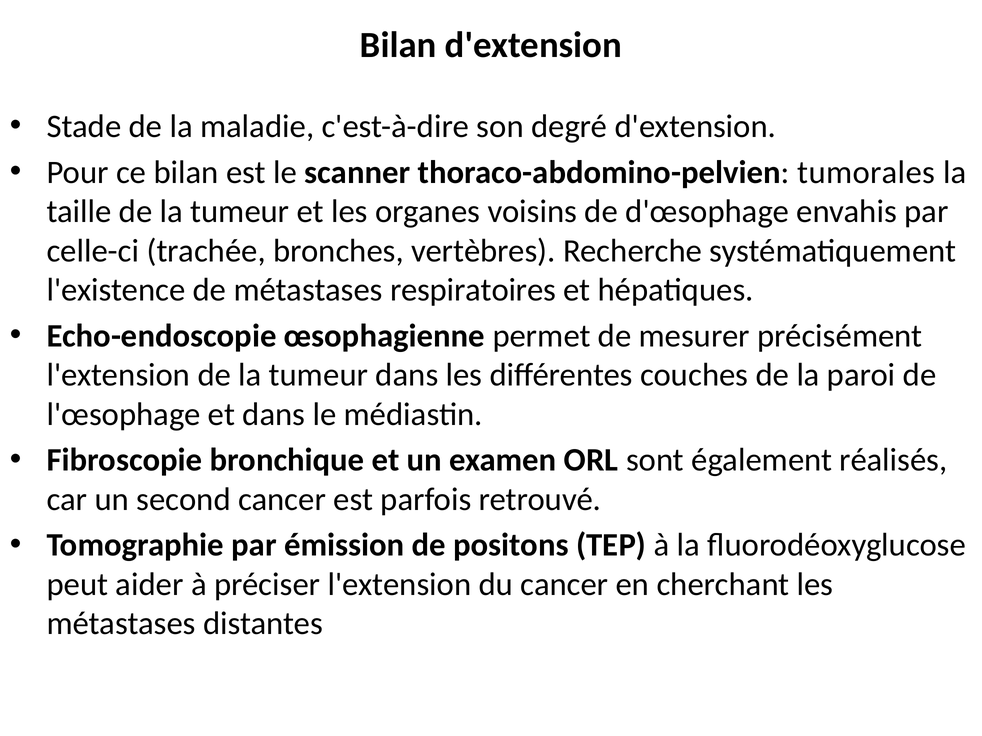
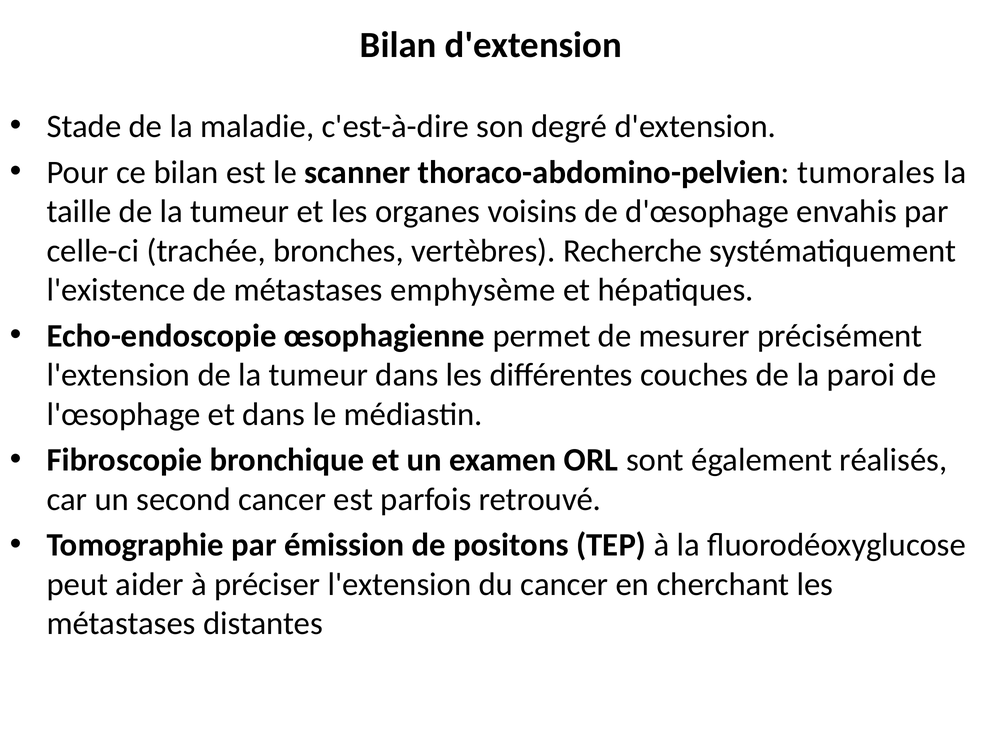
respiratoires: respiratoires -> emphysème (473, 290)
